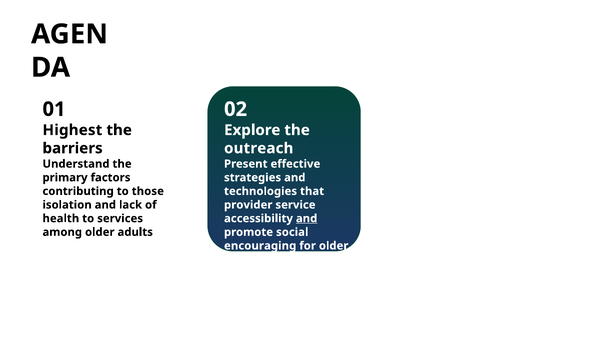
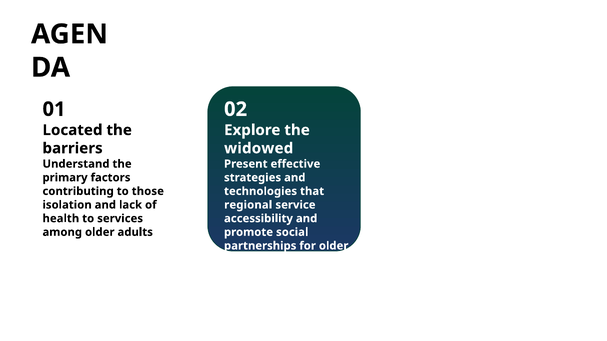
Highest: Highest -> Located (72, 130)
outreach: outreach -> widowed (259, 148)
provider: provider -> regional (248, 205)
and underline: present -> none (307, 219)
encouraging: encouraging -> partnerships (260, 246)
